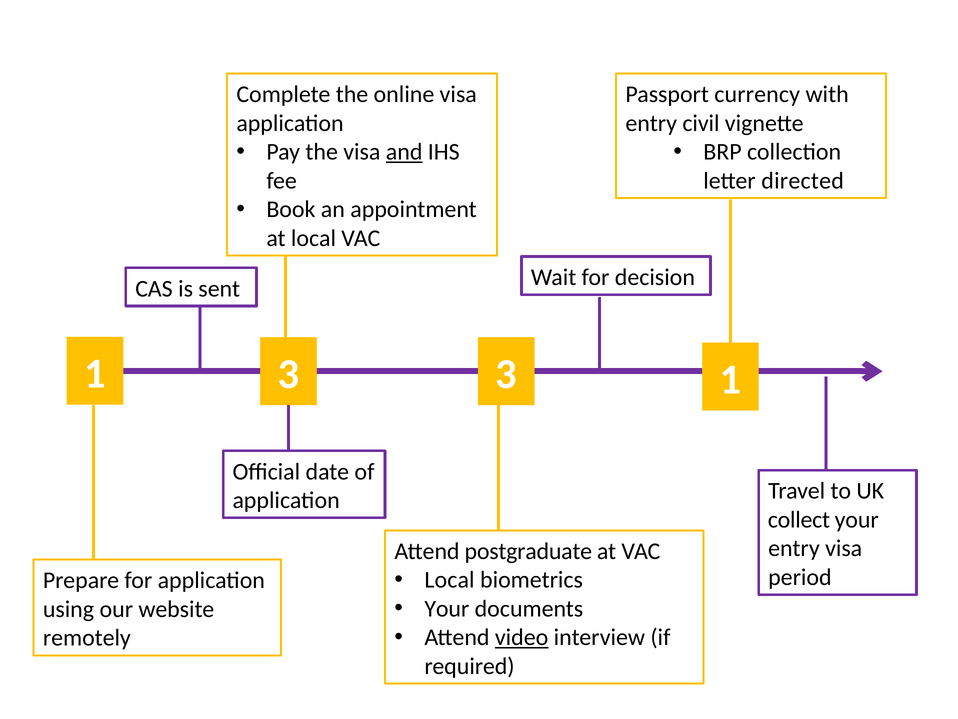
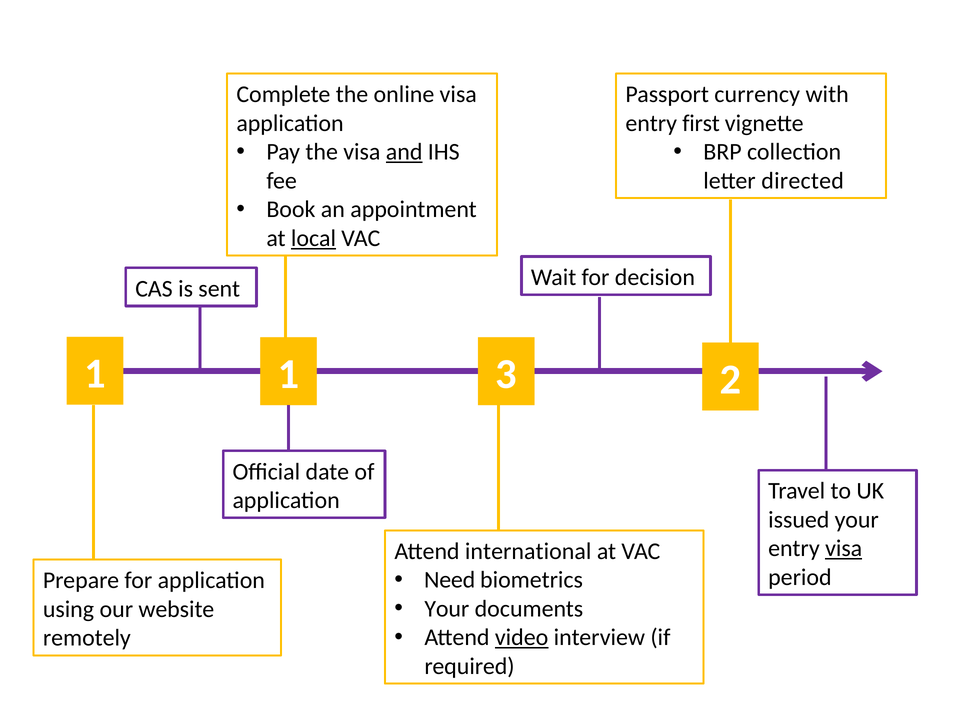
civil: civil -> first (701, 123)
local underline: none -> present (313, 238)
1 3: 3 -> 1 (288, 374)
3 1: 1 -> 2 (730, 379)
collect: collect -> issued (799, 519)
visa underline: none -> present (844, 548)
postgraduate: postgraduate -> international (528, 551)
Local: Local -> Need (450, 580)
